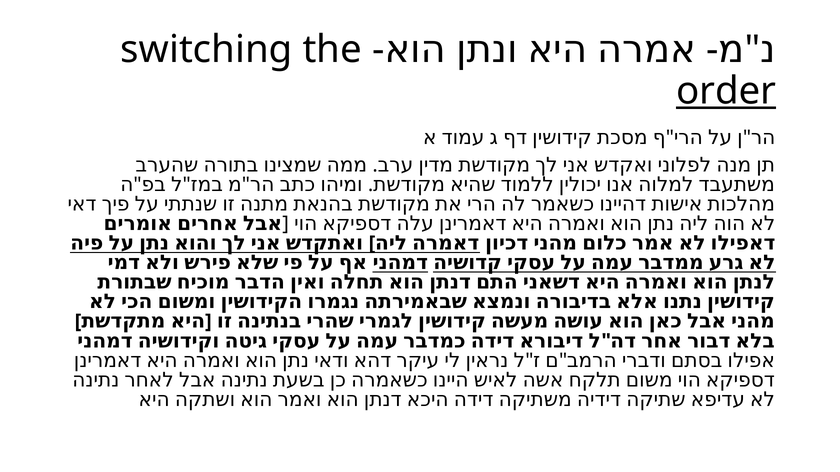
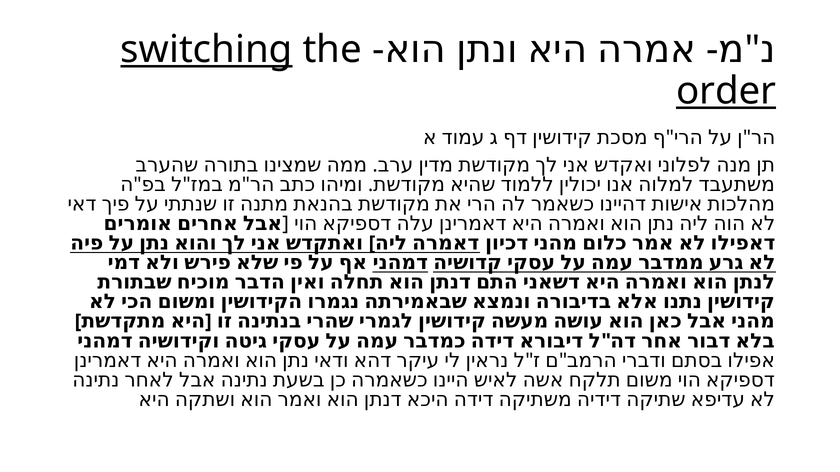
switching underline: none -> present (206, 50)
